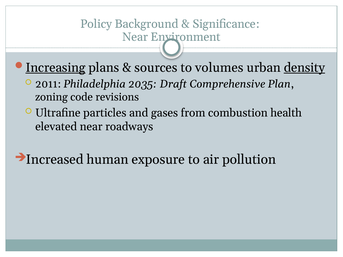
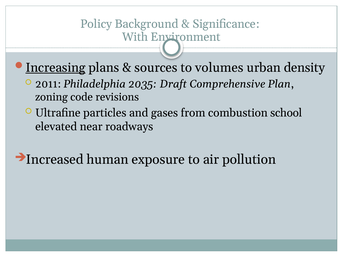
Near: Near -> With (135, 37)
density underline: present -> none (304, 68)
health: health -> school (286, 113)
